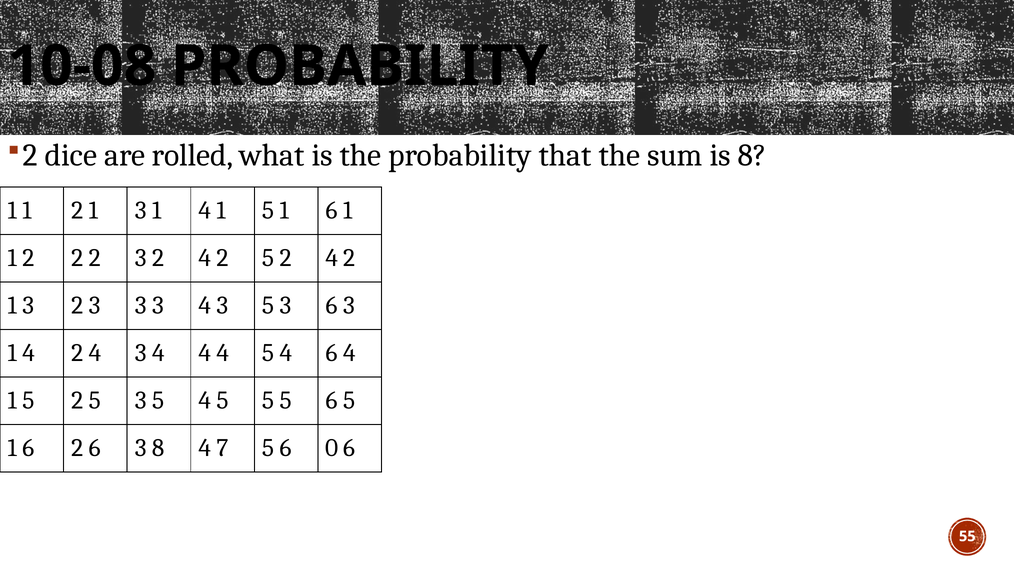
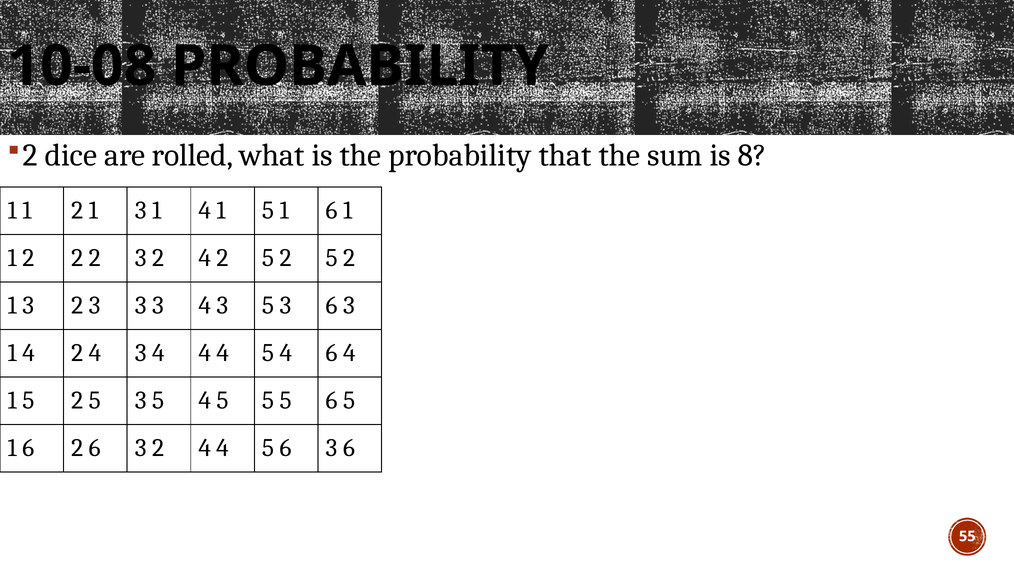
2 5 2 4: 4 -> 5 (332, 258)
6 3 8: 8 -> 2 (158, 448)
7: 7 -> 4 (222, 448)
5 6 0: 0 -> 3 (331, 448)
